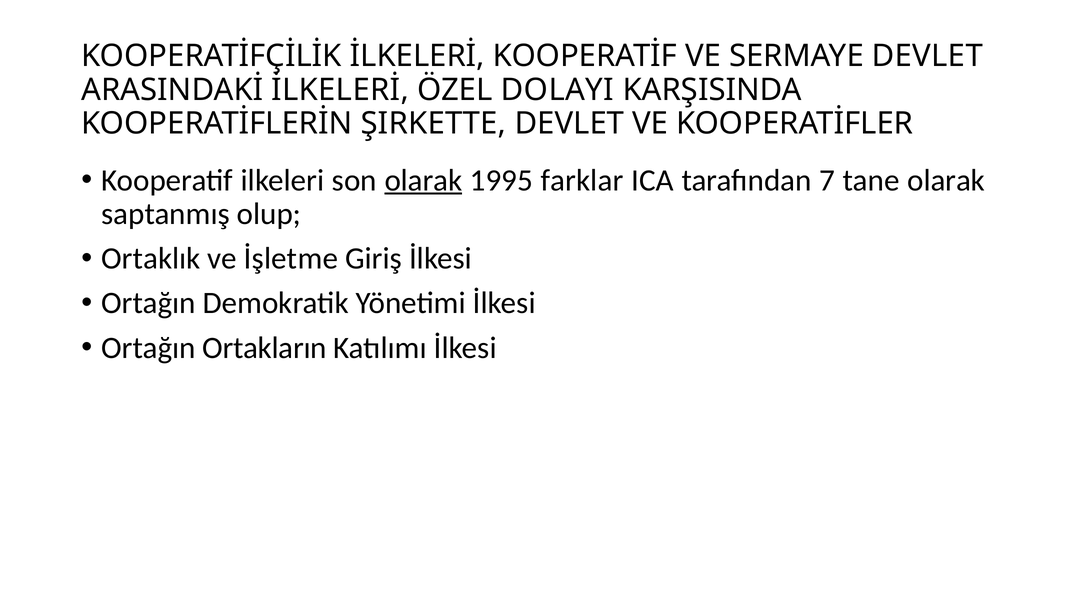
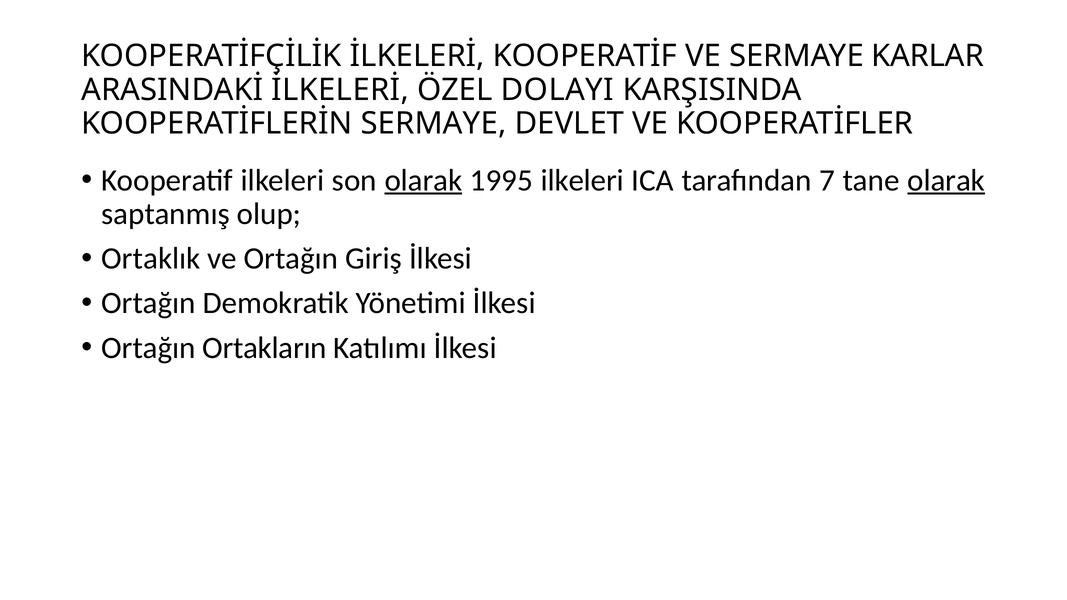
SERMAYE DEVLET: DEVLET -> KARLAR (928, 56)
KOOPERATİFLERİN ŞIRKETTE: ŞIRKETTE -> SERMAYE (434, 123)
1995 farklar: farklar -> ilkeleri (582, 180)
olarak underline: none -> present (946, 180)
ve İşletme: İşletme -> Ortağın (291, 259)
